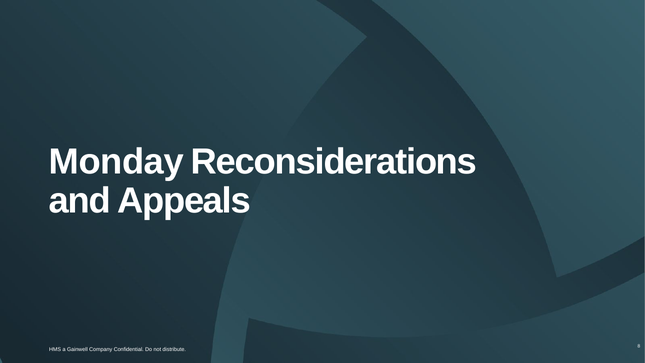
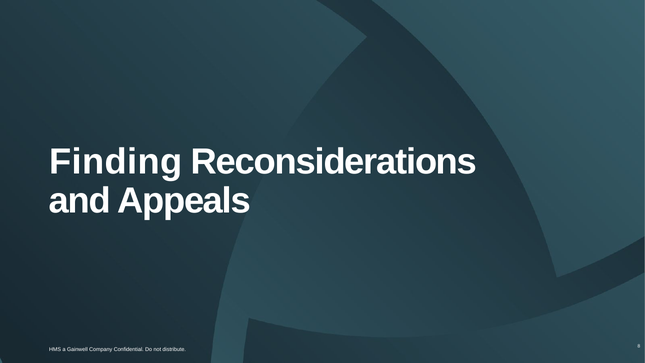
Monday: Monday -> Finding (116, 162)
